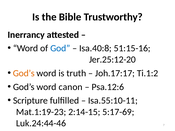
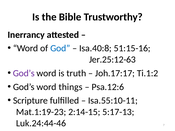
Jer.25:12-20: Jer.25:12-20 -> Jer.25:12-63 (112, 60)
God’s colour: orange -> purple (24, 73)
canon: canon -> things (71, 87)
5:17-69: 5:17-69 -> 5:17-13 (118, 112)
